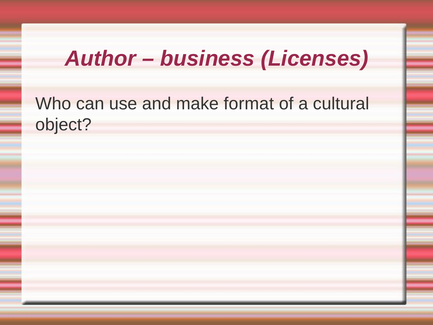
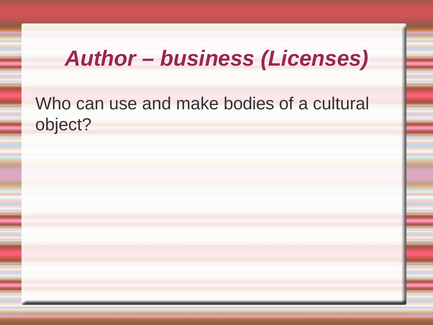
format: format -> bodies (249, 104)
